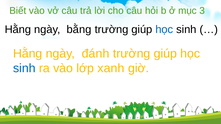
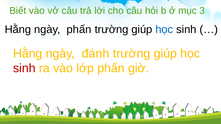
ngày bằng: bằng -> phấn (79, 29)
sinh colour: blue -> red (24, 68)
lớp xanh: xanh -> phấn (111, 68)
